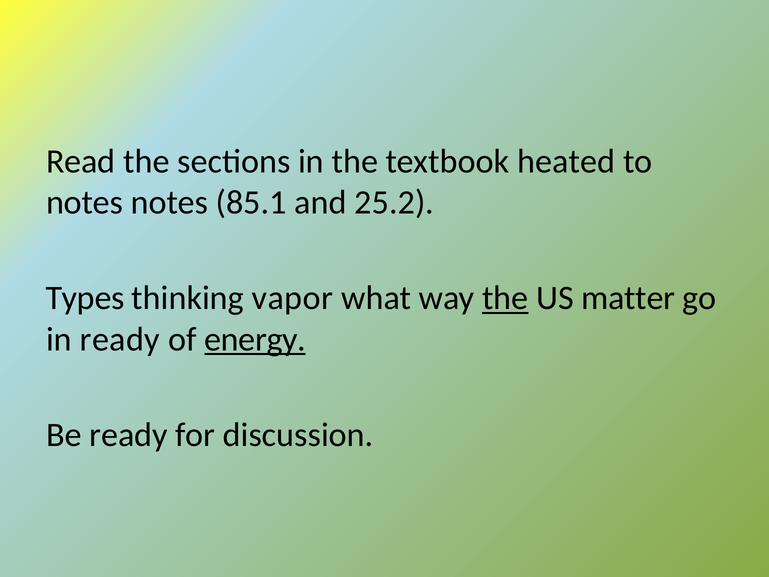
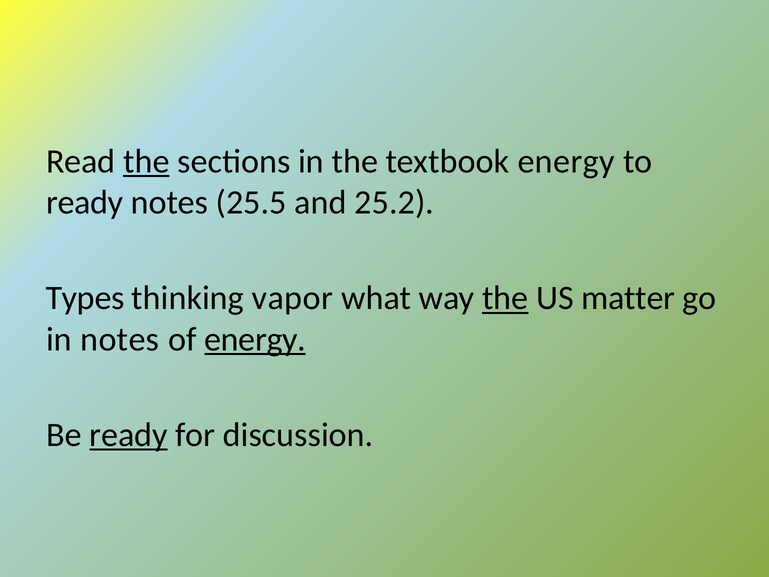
the underline: none -> present (146, 161)
textbook heated: heated -> energy (566, 161)
notes: notes -> ready (85, 202)
85.1: 85.1 -> 25.5 (251, 202)
in ready: ready -> notes (120, 339)
ready underline: none -> present (129, 435)
